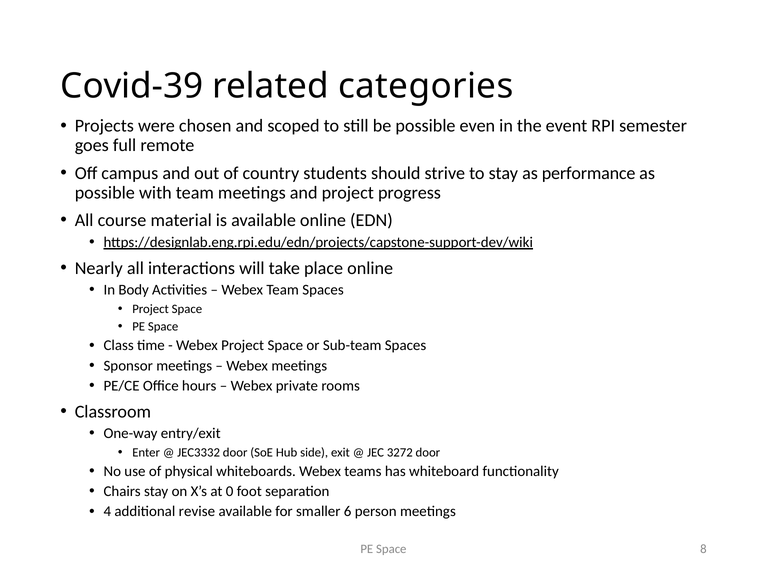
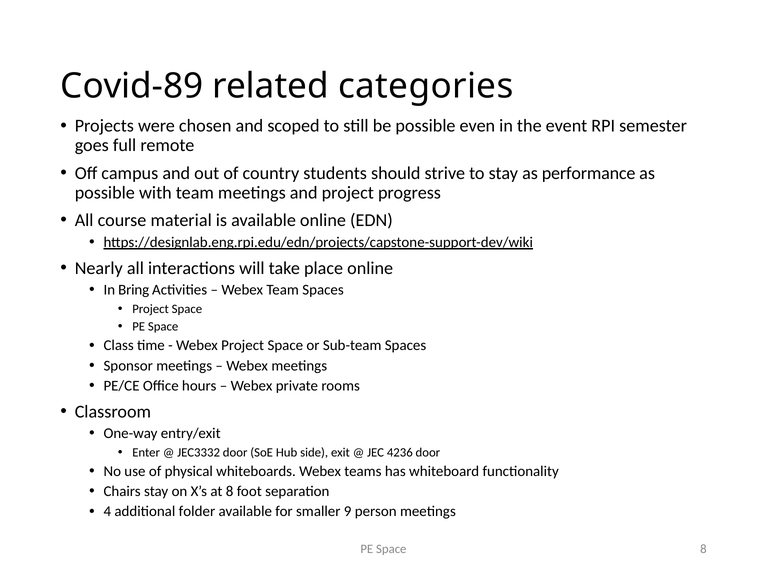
Covid-39: Covid-39 -> Covid-89 (132, 86)
Body: Body -> Bring (134, 290)
3272: 3272 -> 4236 (400, 453)
at 0: 0 -> 8 (230, 492)
revise: revise -> folder (197, 512)
6: 6 -> 9 (348, 512)
